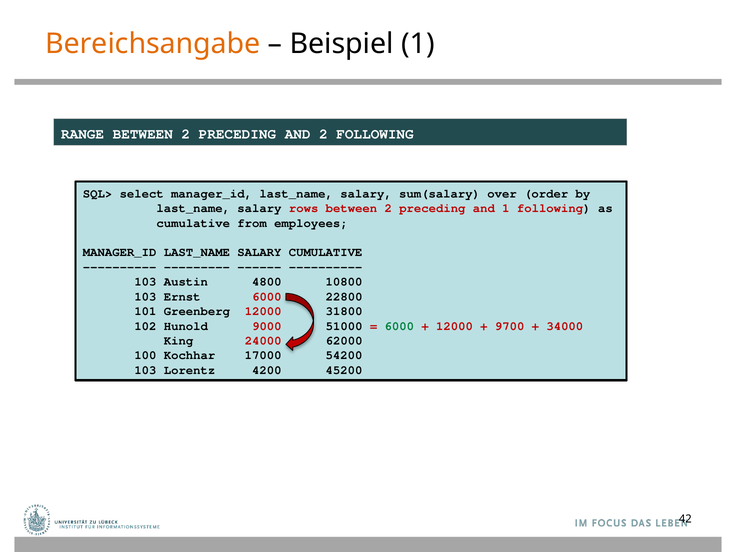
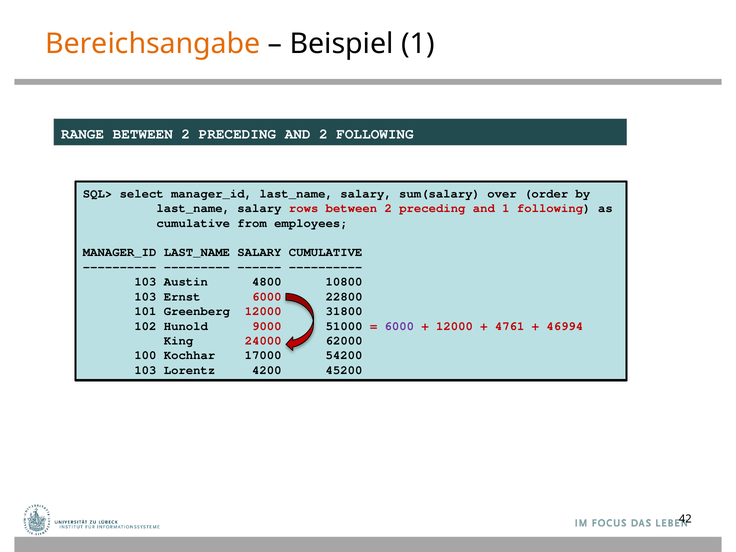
6000 colour: green -> purple (399, 326)
9700: 9700 -> 4761 (510, 326)
34000: 34000 -> 46994 (565, 326)
